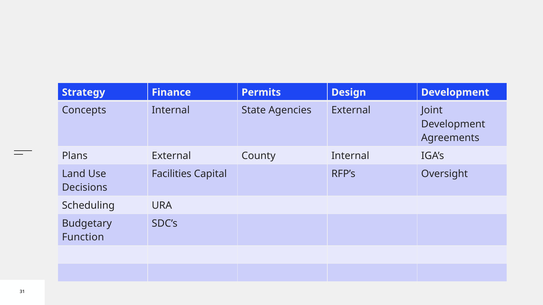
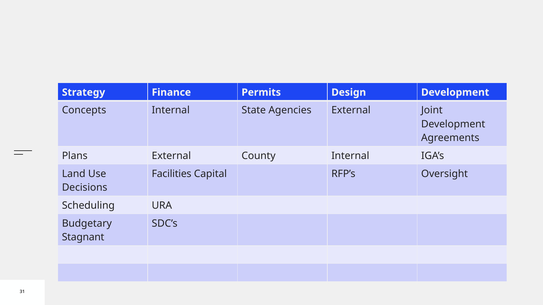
Function: Function -> Stagnant (83, 238)
